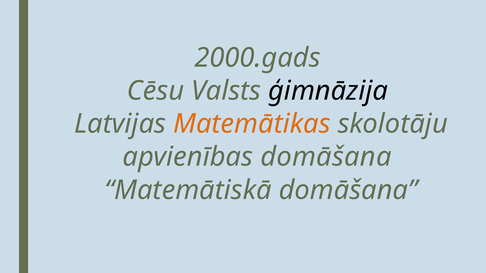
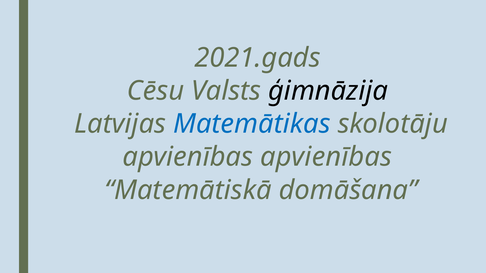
2000.gads: 2000.gads -> 2021.gads (257, 58)
Matemātikas colour: orange -> blue (252, 124)
apvienības domāšana: domāšana -> apvienības (326, 157)
